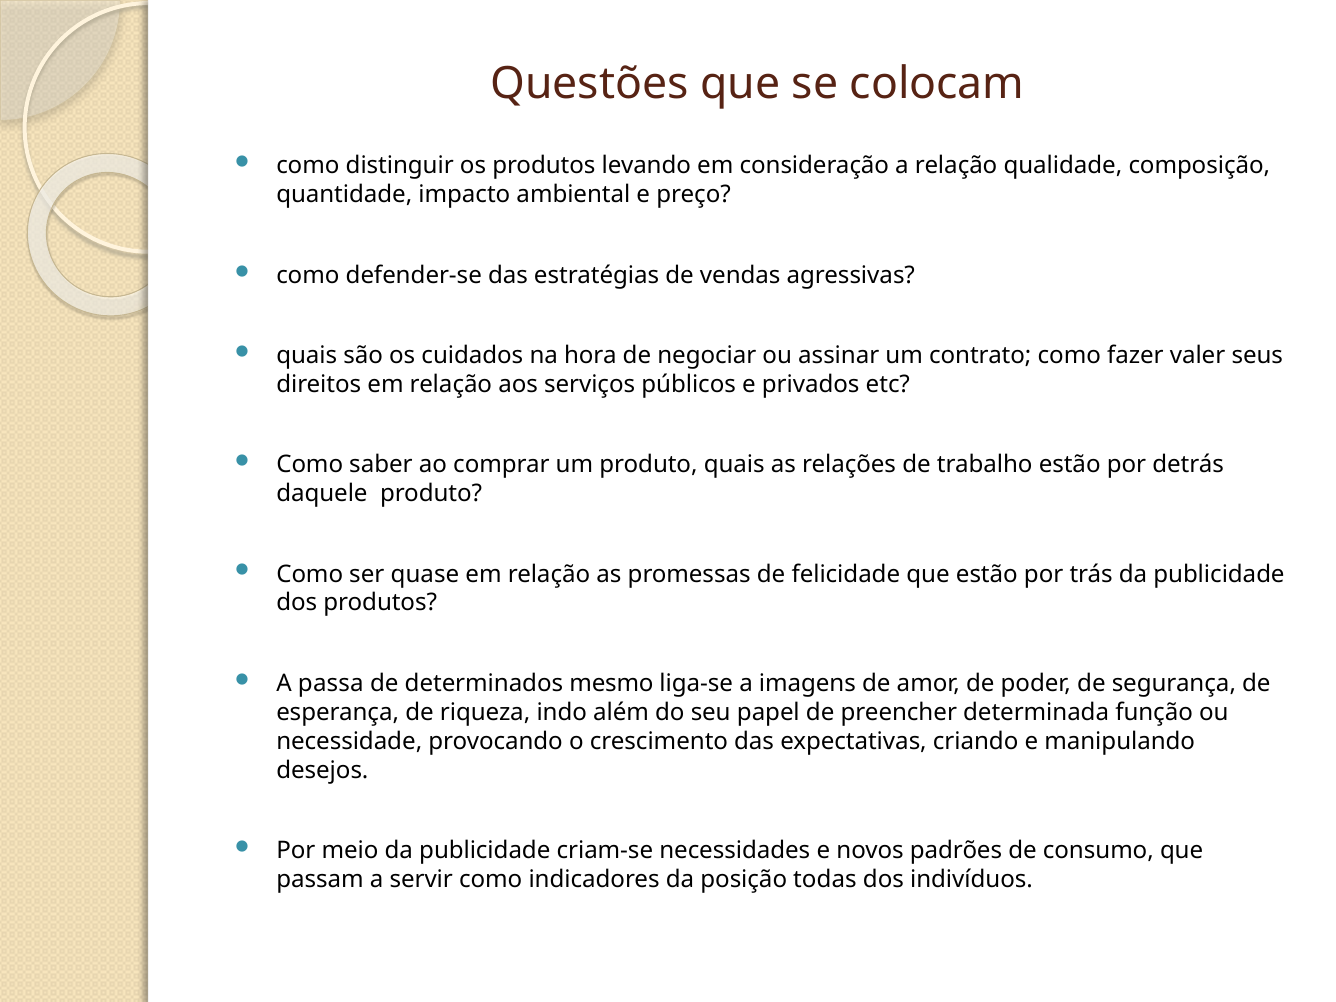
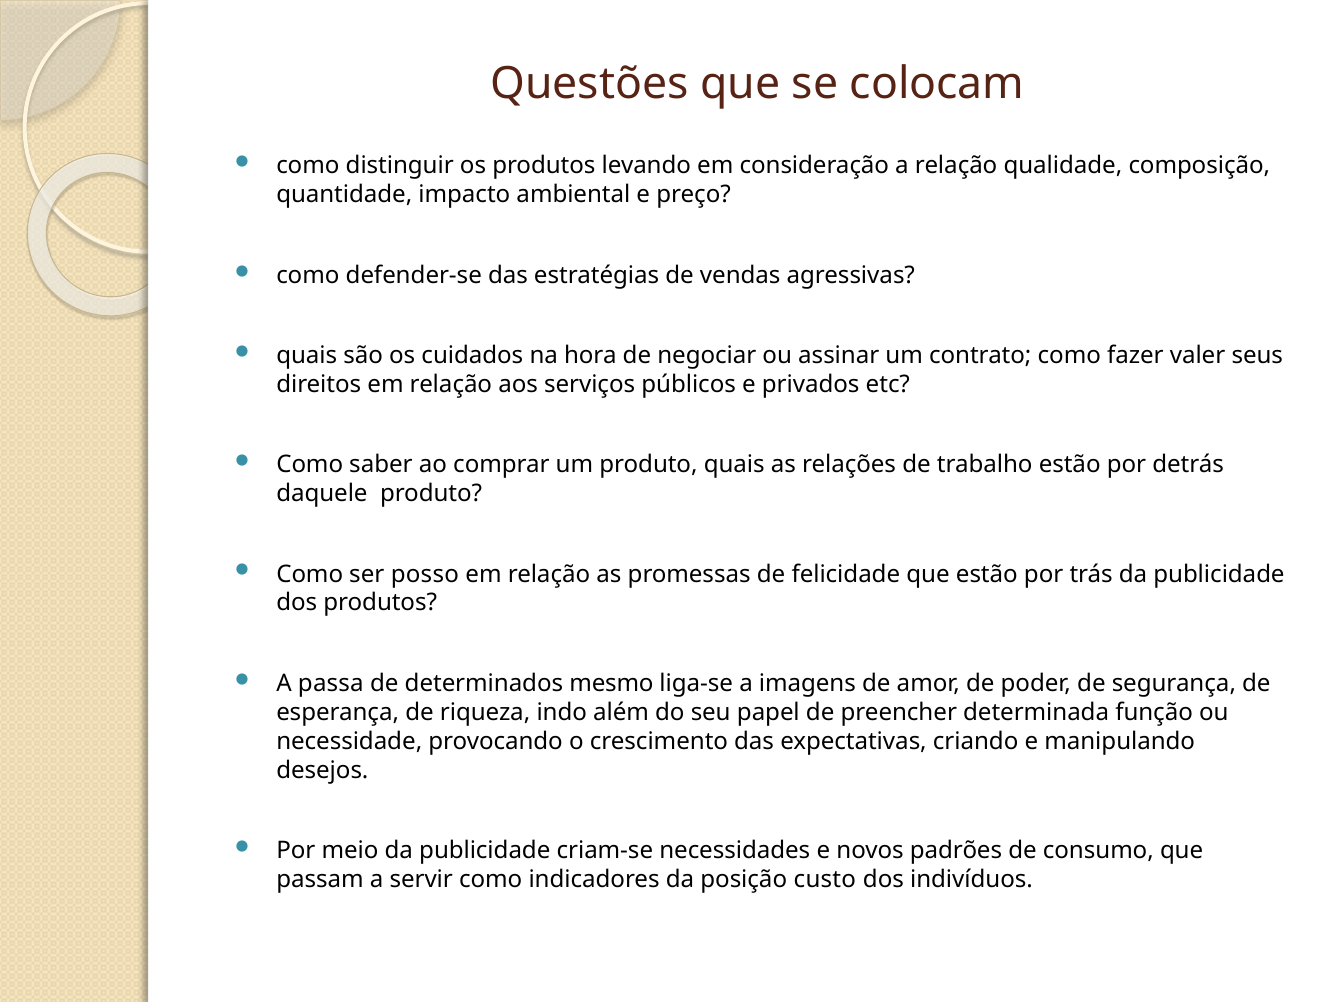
quase: quase -> posso (425, 574)
todas: todas -> custo (825, 879)
